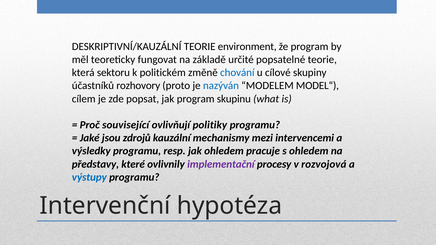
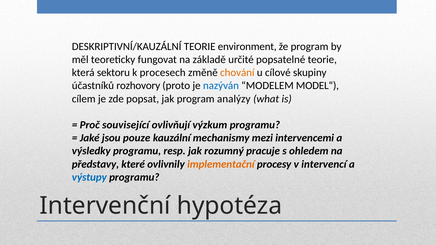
politickém: politickém -> procesech (163, 73)
chování colour: blue -> orange (237, 73)
skupinu: skupinu -> analýzy (234, 99)
politiky: politiky -> výzkum (210, 125)
zdrojů: zdrojů -> pouze (137, 138)
jak ohledem: ohledem -> rozumný (224, 151)
implementační colour: purple -> orange (221, 164)
rozvojová: rozvojová -> intervencí (324, 164)
